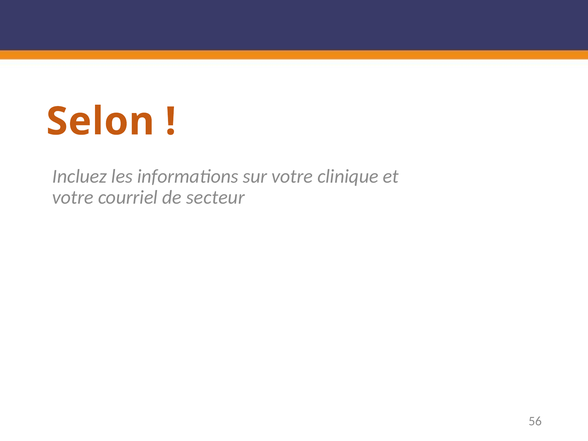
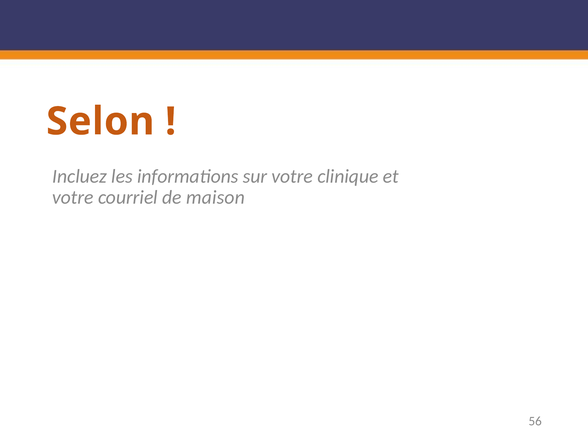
secteur: secteur -> maison (216, 197)
